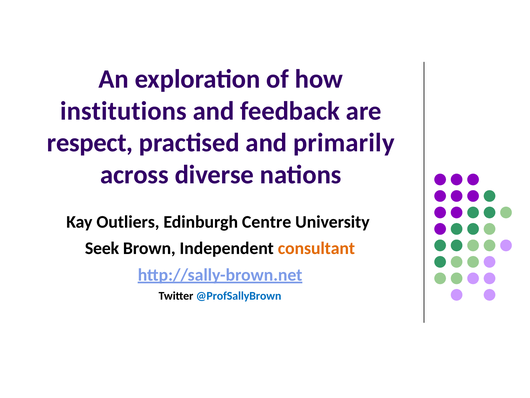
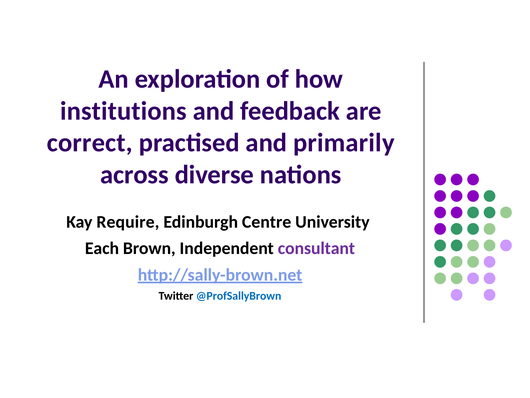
respect: respect -> correct (90, 143)
Outliers: Outliers -> Require (128, 222)
Seek: Seek -> Each (102, 248)
consultant colour: orange -> purple (316, 248)
